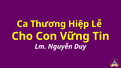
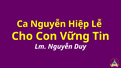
Ca Thương: Thương -> Nguyễn (48, 24)
